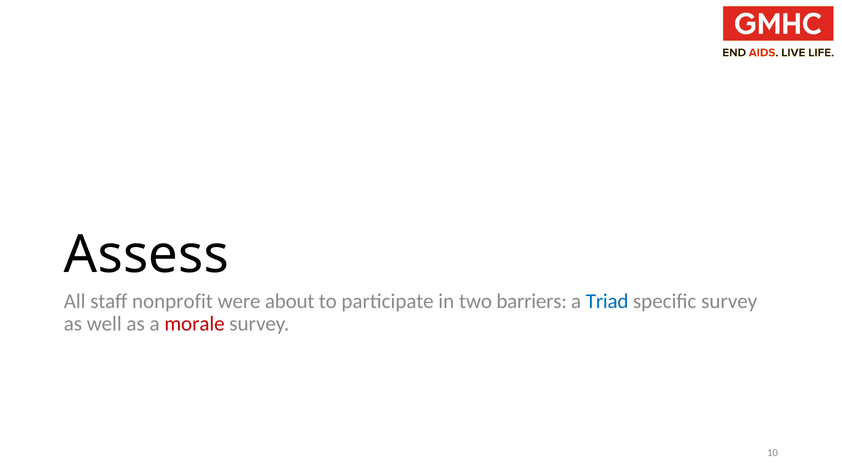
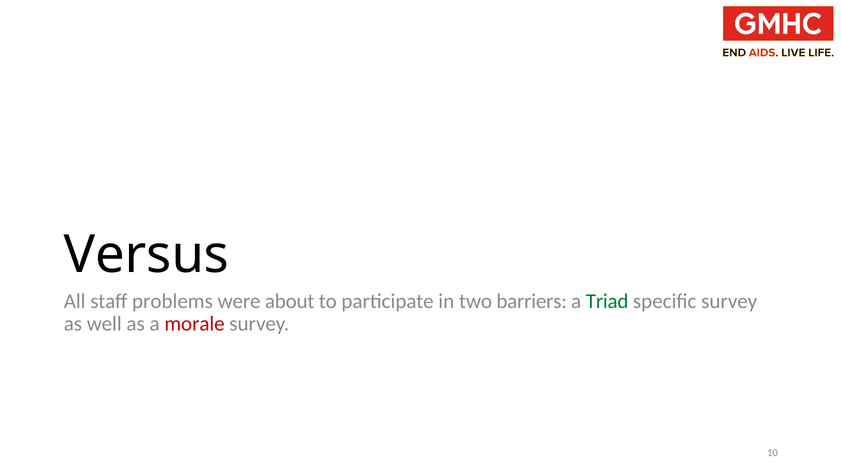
Assess: Assess -> Versus (146, 255)
nonprofit: nonprofit -> problems (172, 301)
Triad colour: blue -> green (607, 301)
